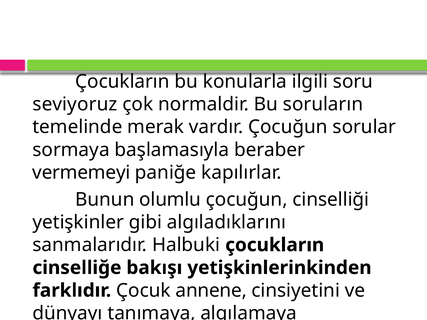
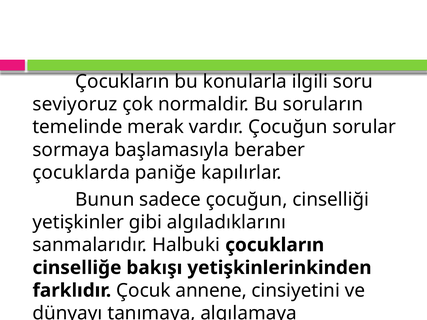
vermemeyi: vermemeyi -> çocuklarda (81, 173)
olumlu: olumlu -> sadece (170, 200)
